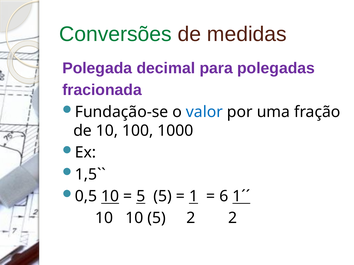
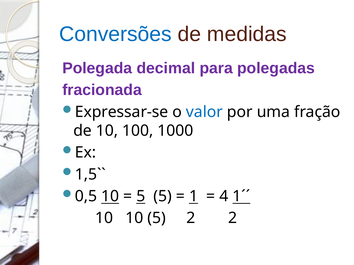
Conversões colour: green -> blue (115, 34)
Fundação-se: Fundação-se -> Expressar-se (122, 112)
6: 6 -> 4 (224, 197)
